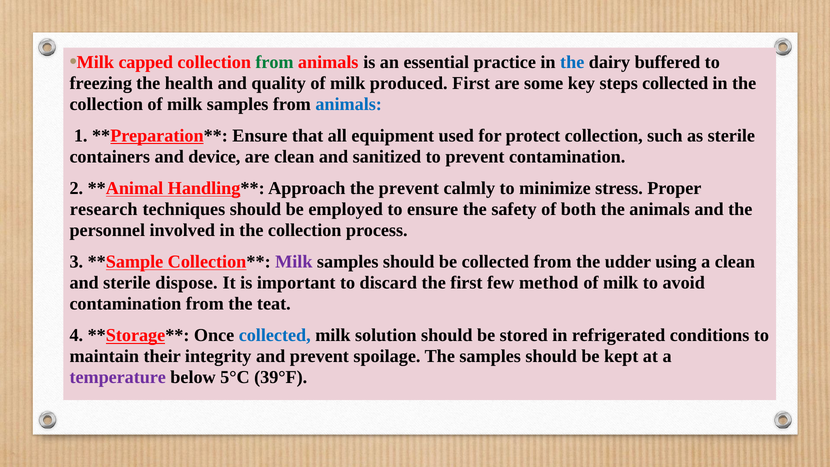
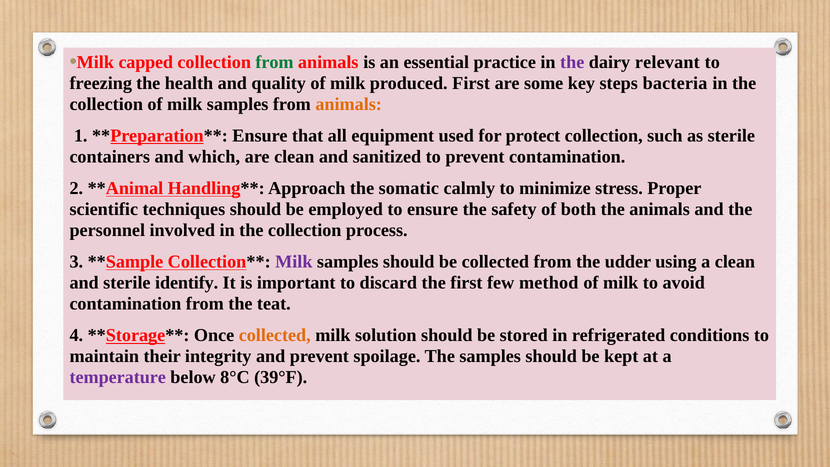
the colour: blue -> purple (572, 62)
buffered: buffered -> relevant (667, 62)
steps collected: collected -> bacteria (675, 83)
animals colour: blue -> orange (349, 104)
device: device -> which (214, 157)
the prevent: prevent -> somatic (409, 188)
research: research -> scientific (104, 209)
dispose: dispose -> identify (187, 283)
collected colour: blue -> orange (275, 335)
5°C: 5°C -> 8°C (235, 377)
